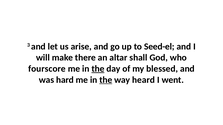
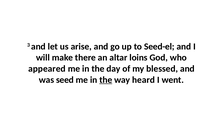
shall: shall -> loins (138, 58)
fourscore: fourscore -> appeared (47, 69)
the underline: present -> none (98, 69)
hard: hard -> seed (65, 80)
